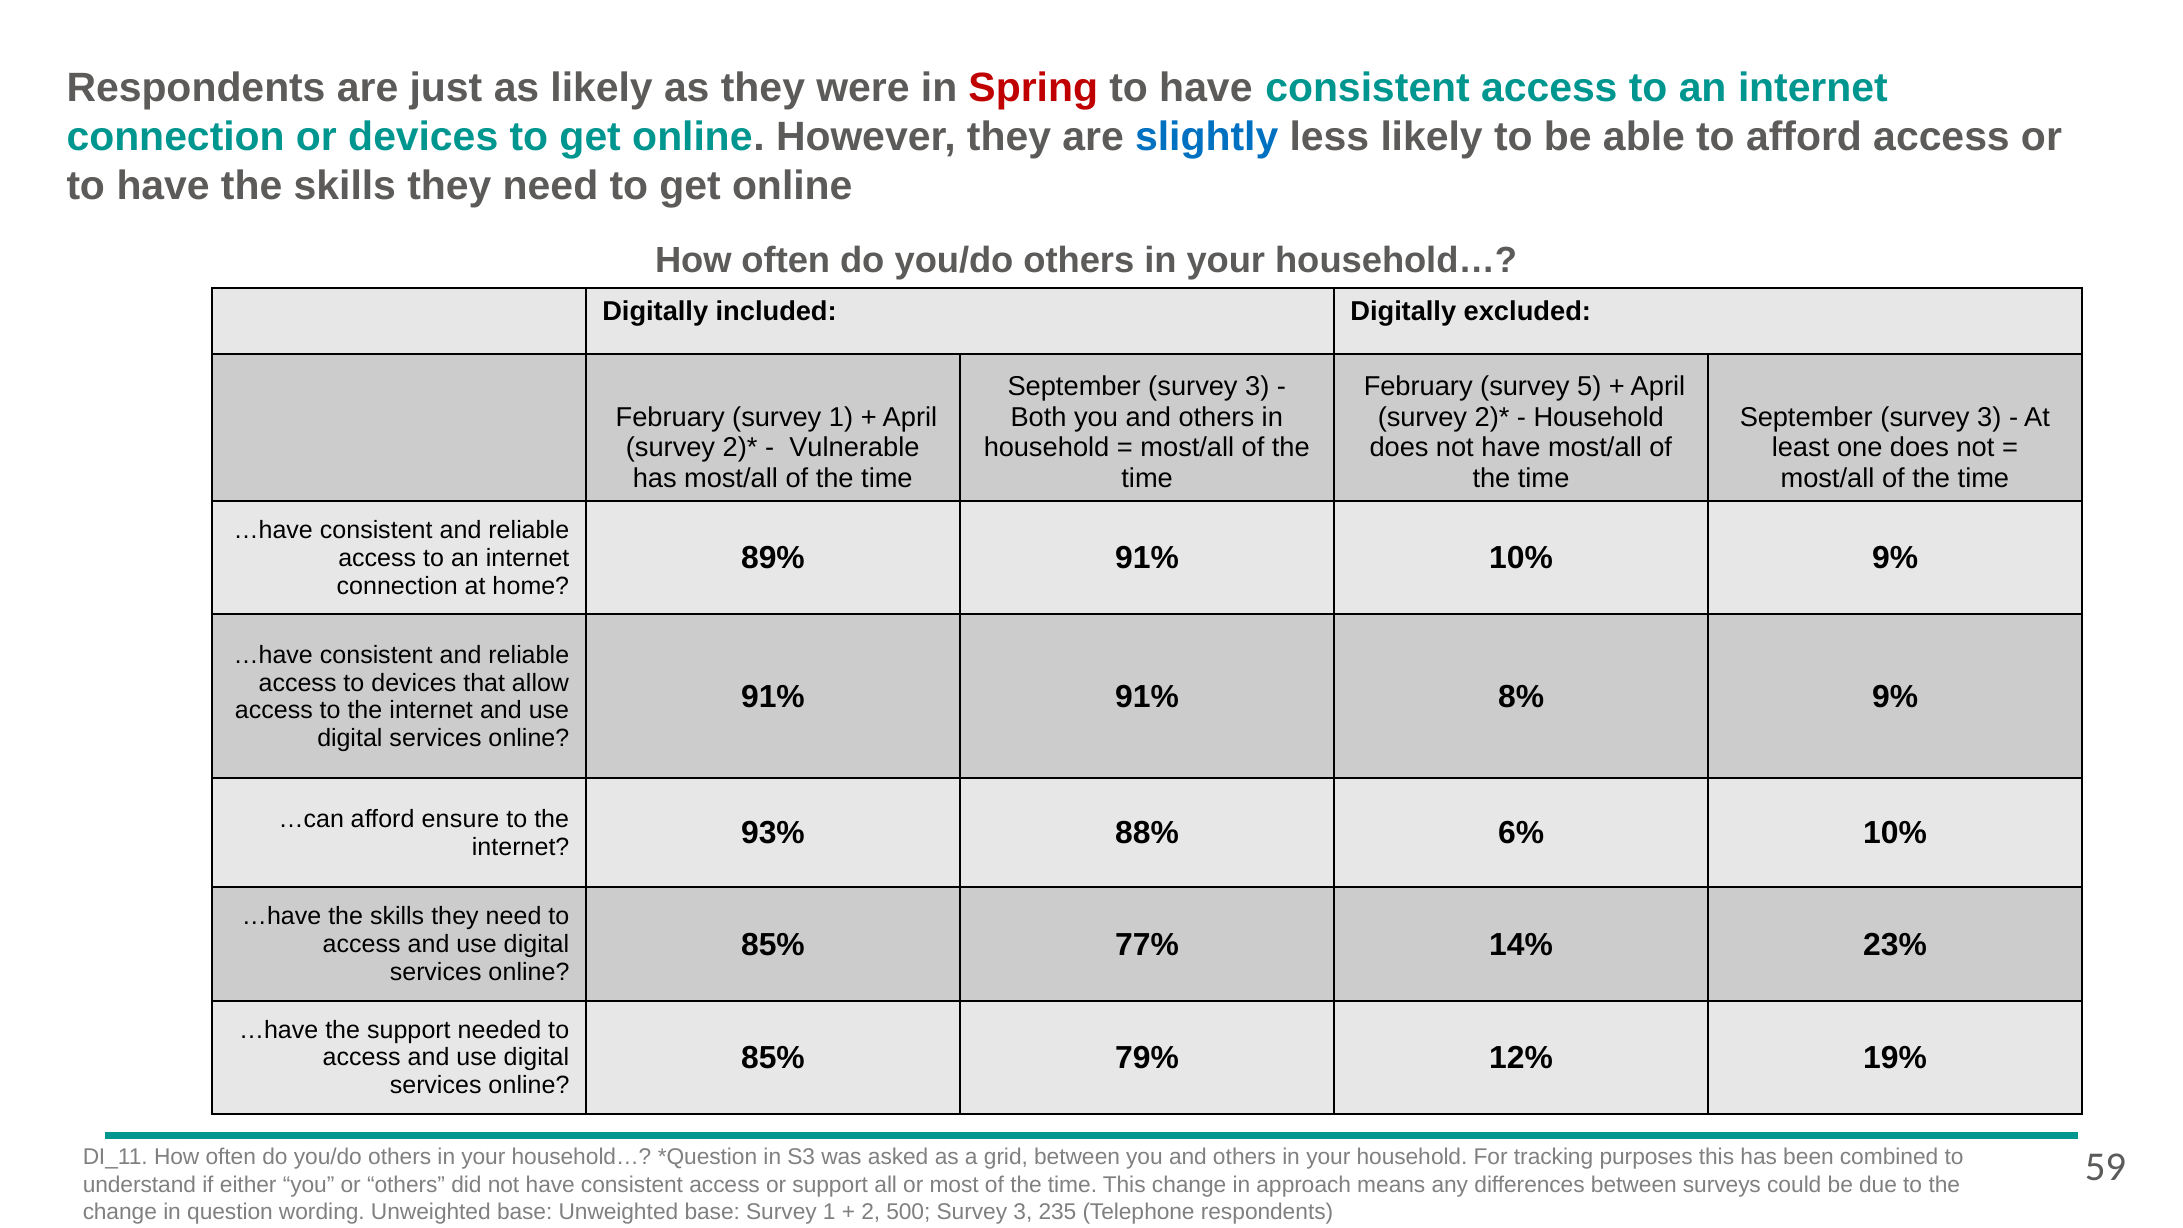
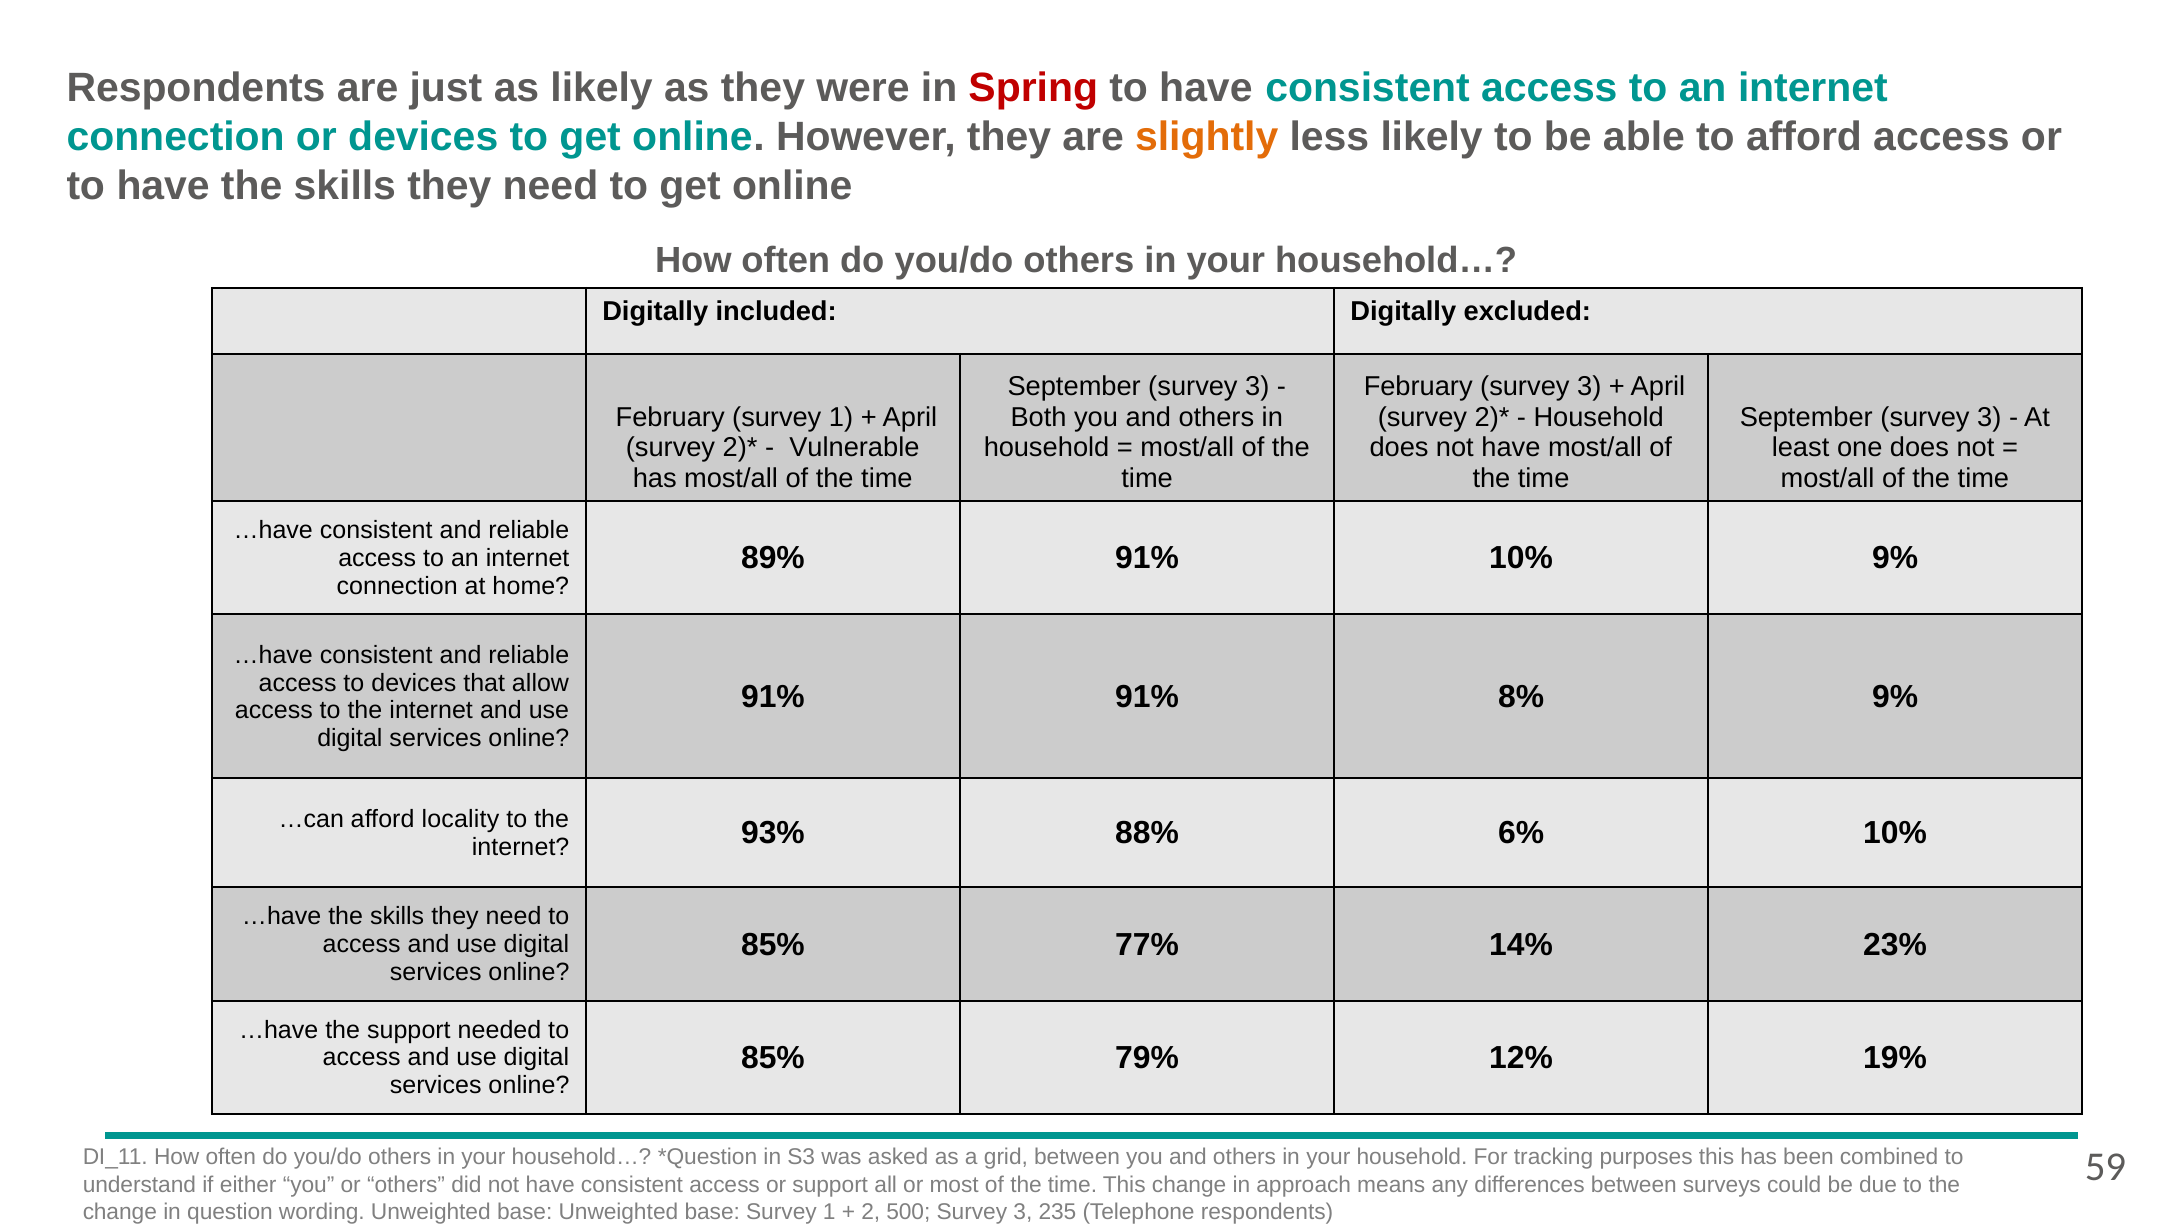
slightly colour: blue -> orange (1207, 137)
February survey 5: 5 -> 3 (1589, 387)
ensure: ensure -> locality (460, 819)
